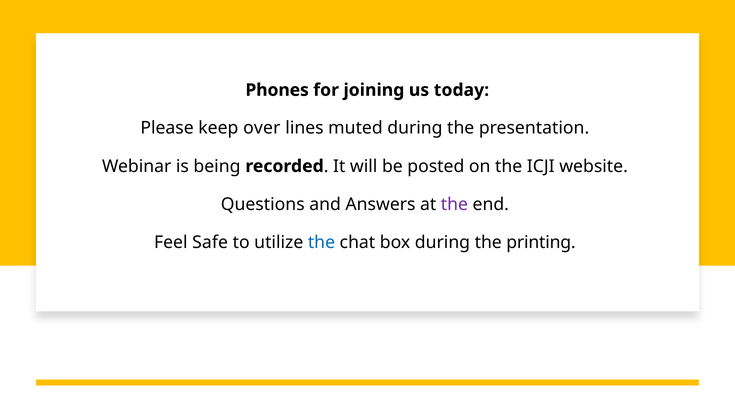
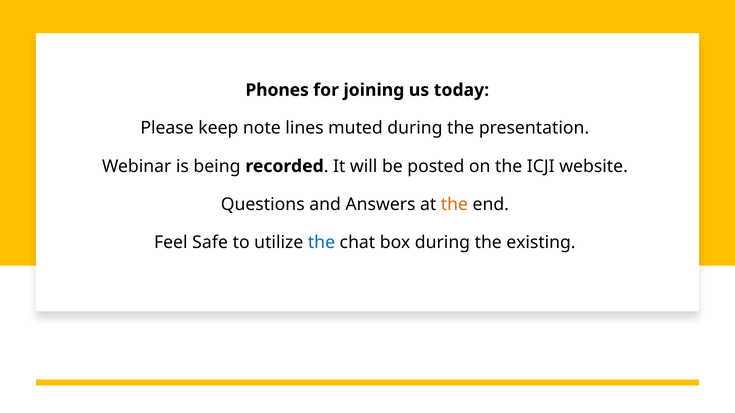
over: over -> note (262, 128)
the colour: purple -> orange (454, 204)
printing: printing -> existing (541, 243)
